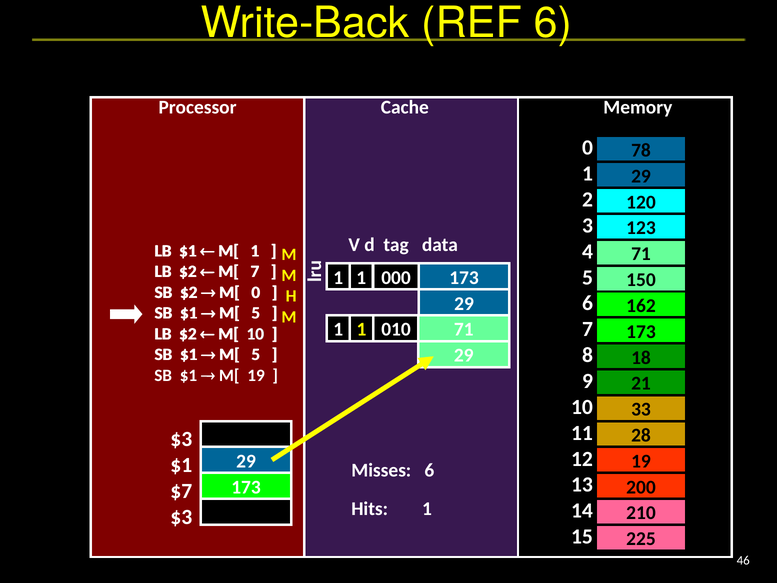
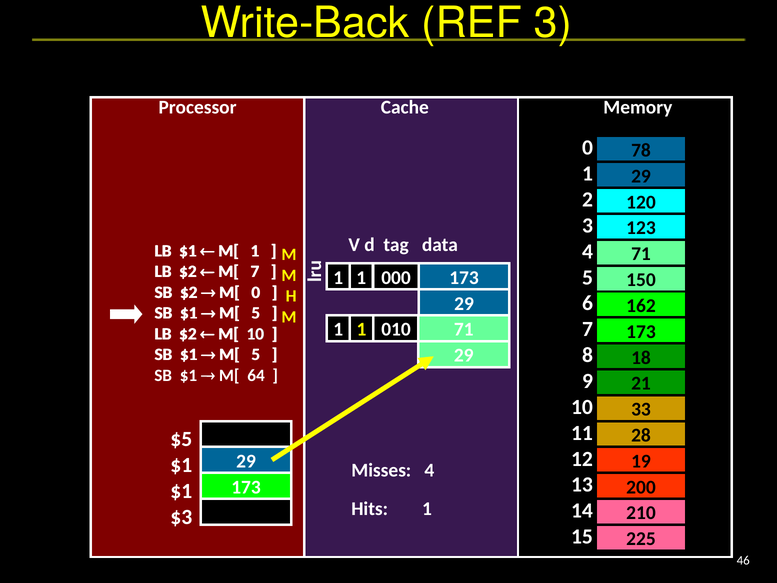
REF 6: 6 -> 3 (553, 23)
M[ 19: 19 -> 64 (256, 375)
$3: $3 -> $5 (181, 439)
Misses 6: 6 -> 4 (429, 470)
$7: $7 -> $1 (181, 491)
